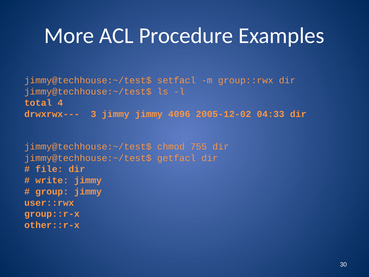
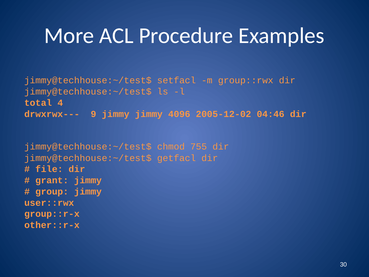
3: 3 -> 9 (93, 114)
04:33: 04:33 -> 04:46 (271, 114)
write: write -> grant (52, 180)
